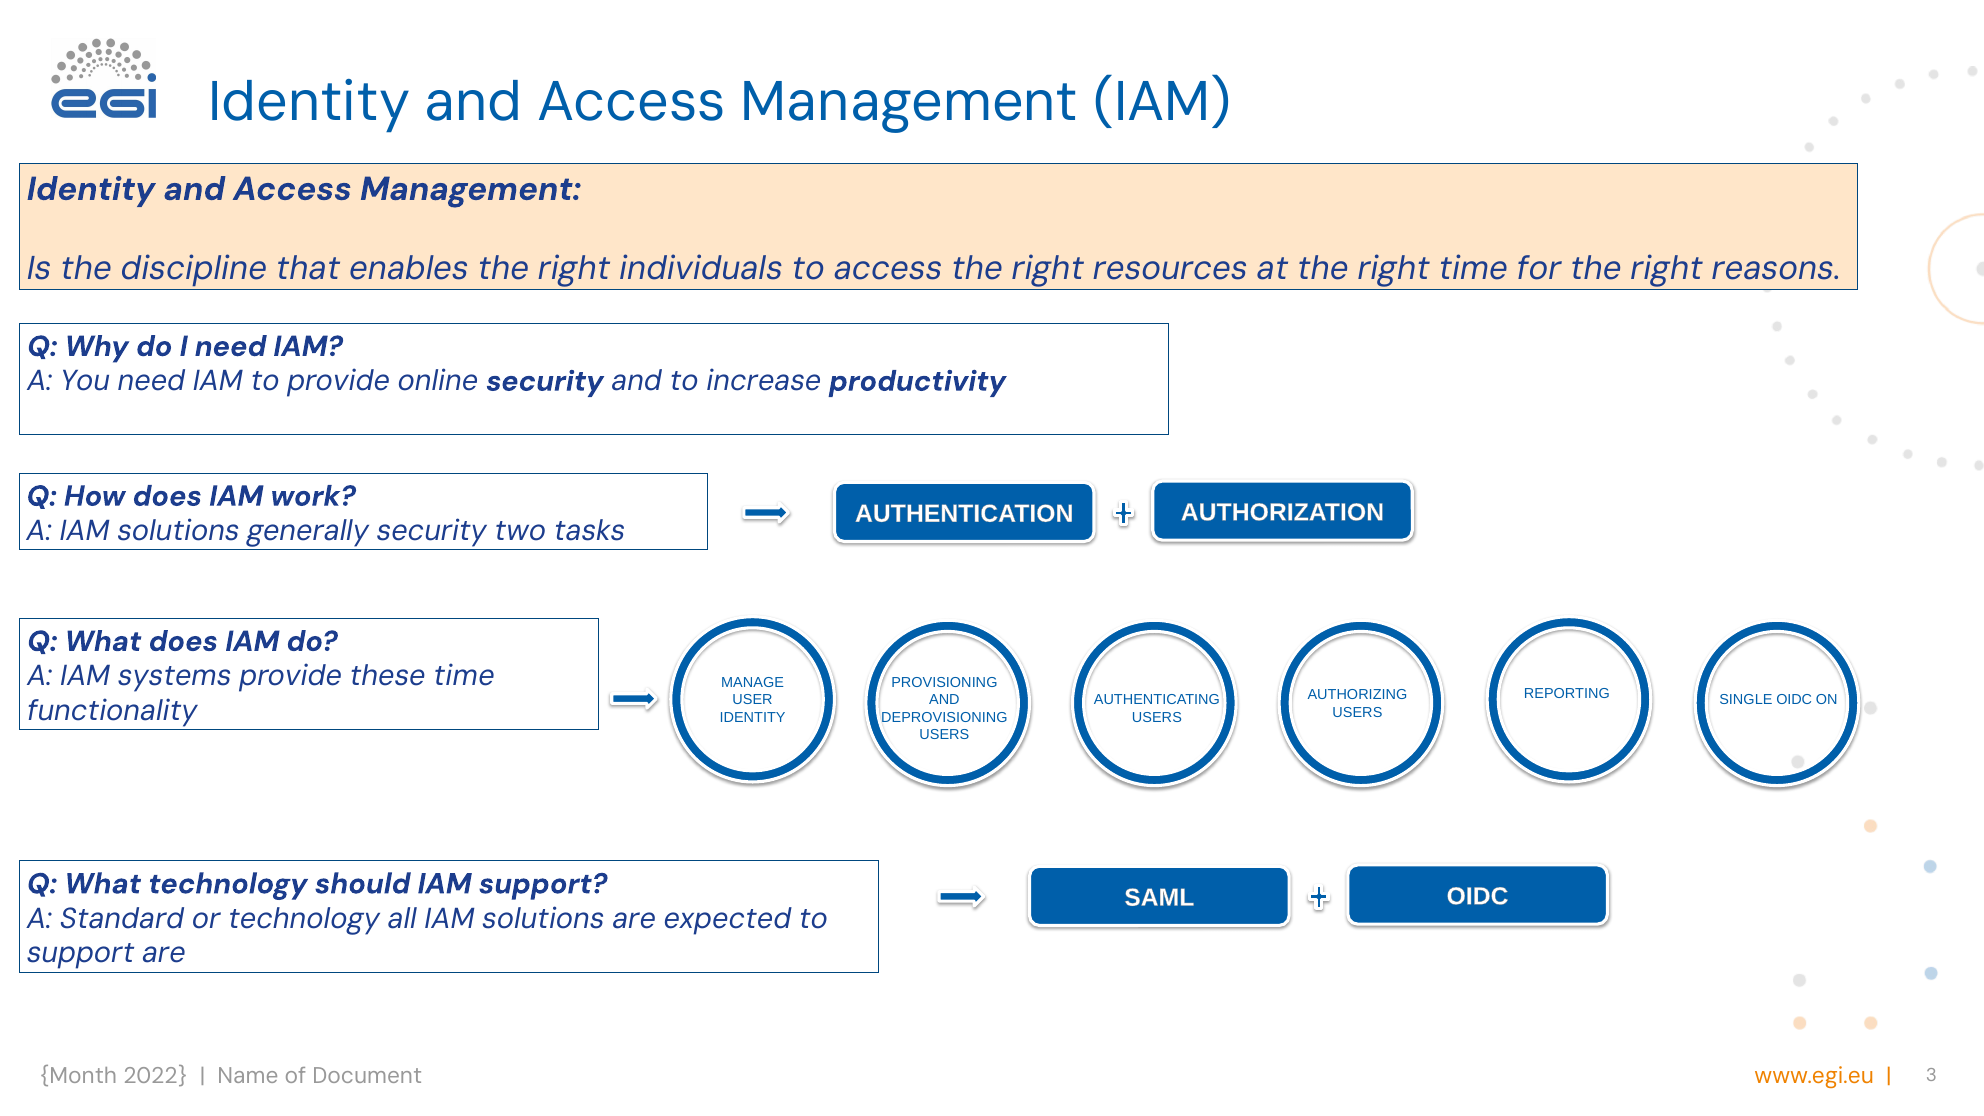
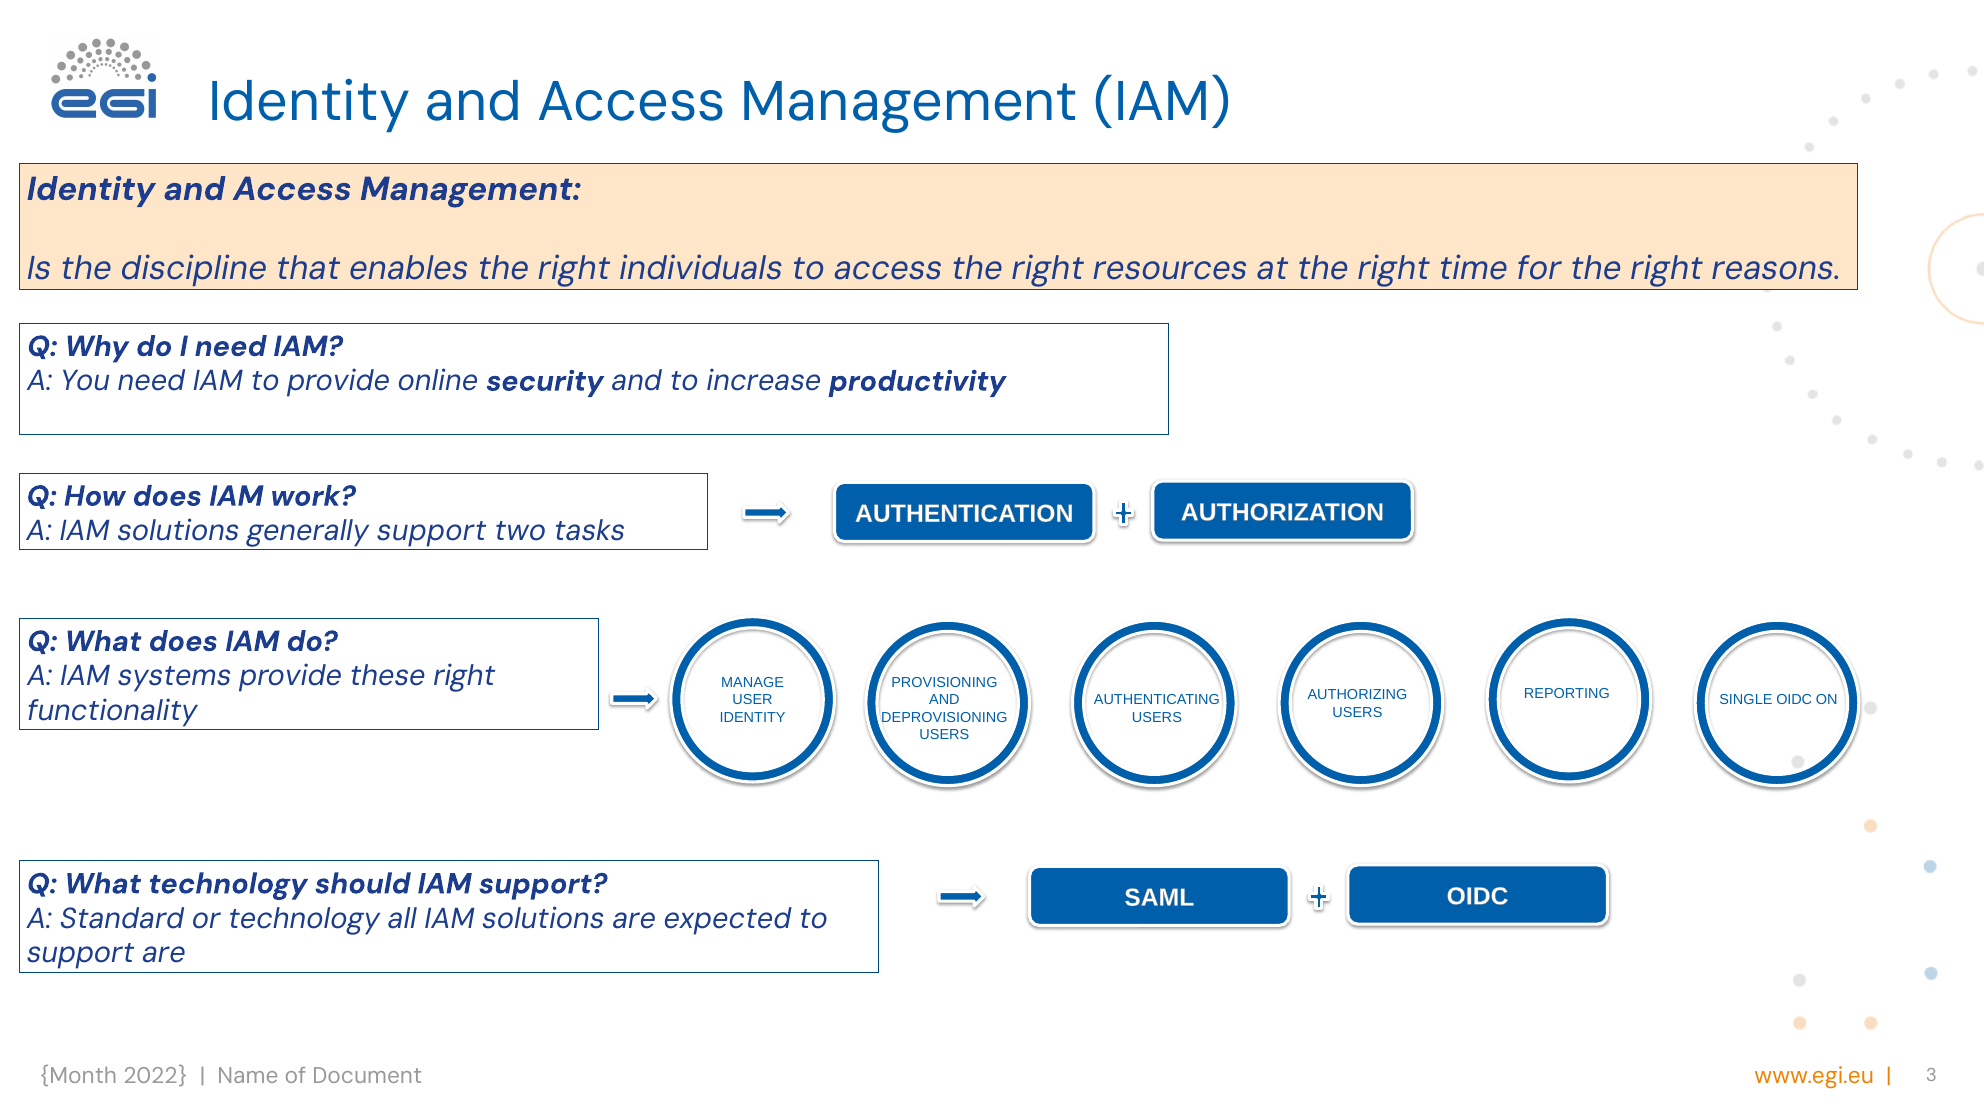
generally security: security -> support (432, 531)
these time: time -> right (464, 676)
